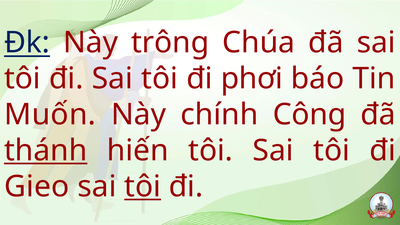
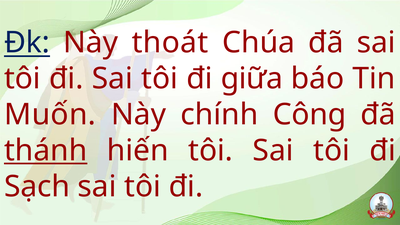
trông: trông -> thoát (170, 43)
phơi: phơi -> giữa (252, 79)
Gieo: Gieo -> Sạch (37, 187)
tôi underline: present -> none (143, 187)
